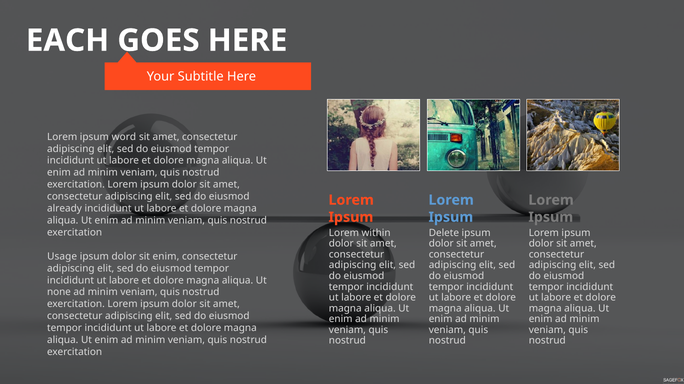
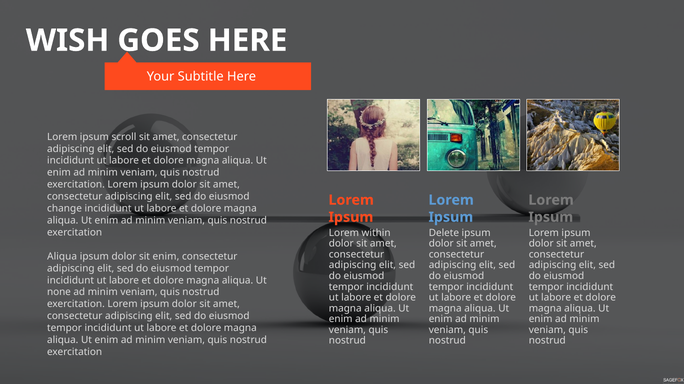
EACH: EACH -> WISH (68, 41)
word: word -> scroll (124, 137)
already: already -> change (65, 209)
Usage: Usage -> Aliqua (62, 257)
